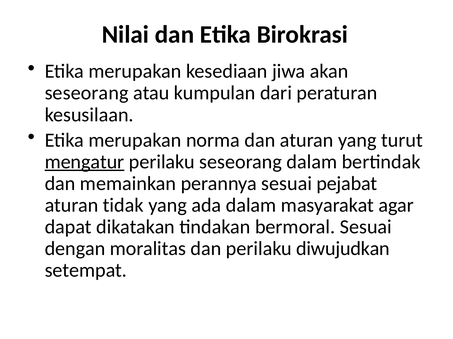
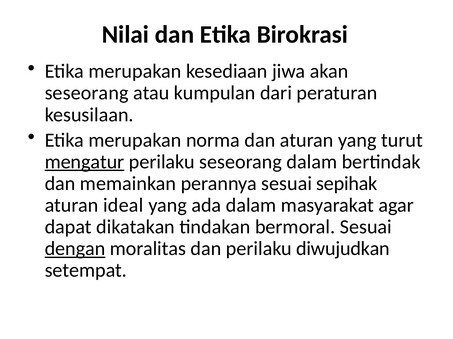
pejabat: pejabat -> sepihak (347, 184)
tidak: tidak -> ideal (123, 206)
dengan underline: none -> present (75, 249)
